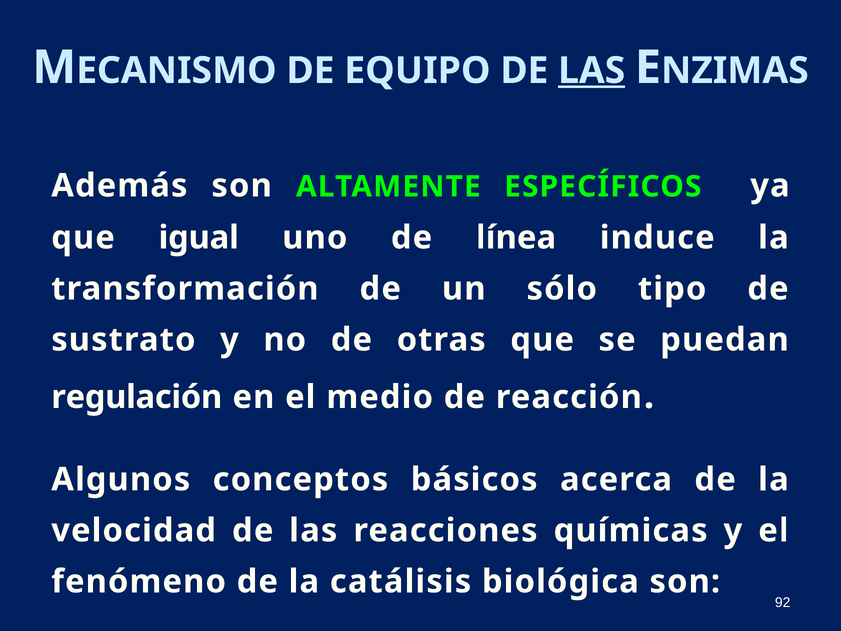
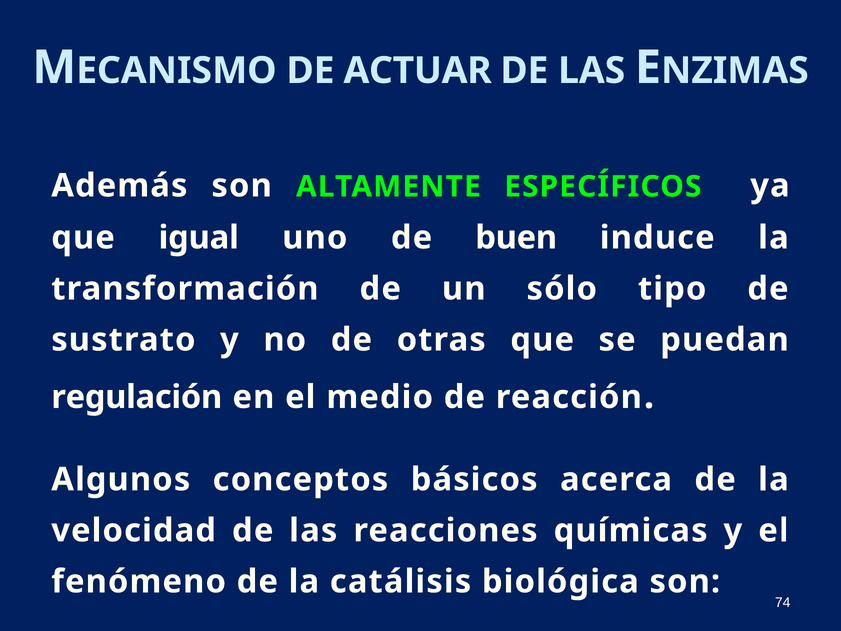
EQUIPO: EQUIPO -> ACTUAR (418, 71)
LAS underline: present -> none (592, 71)
línea: línea -> buen (516, 238)
92: 92 -> 74 (783, 602)
